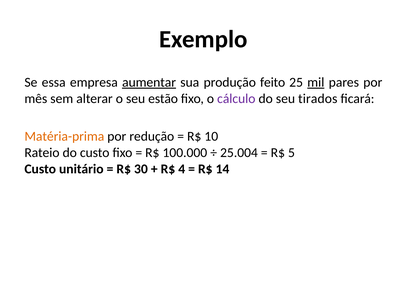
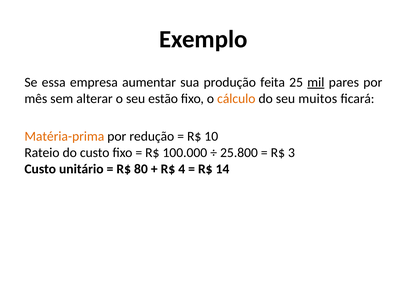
aumentar underline: present -> none (149, 82)
feito: feito -> feita (273, 82)
cálculo colour: purple -> orange (236, 99)
tirados: tirados -> muitos (318, 99)
25.004: 25.004 -> 25.800 (239, 153)
5: 5 -> 3 (291, 153)
30: 30 -> 80 (141, 169)
